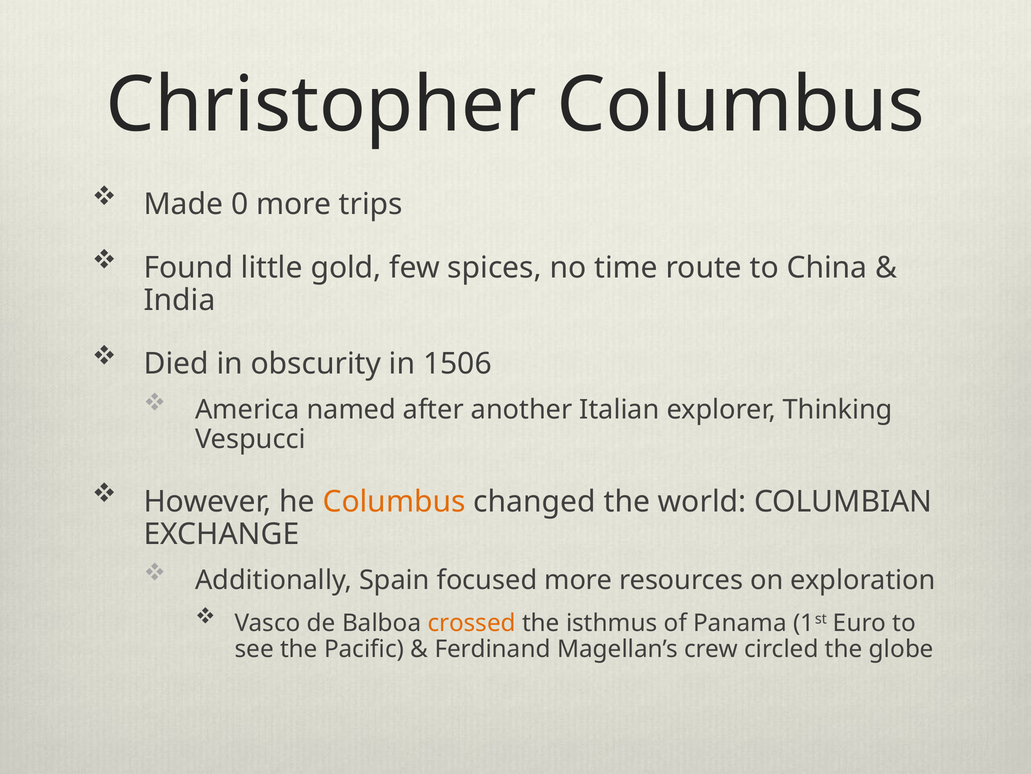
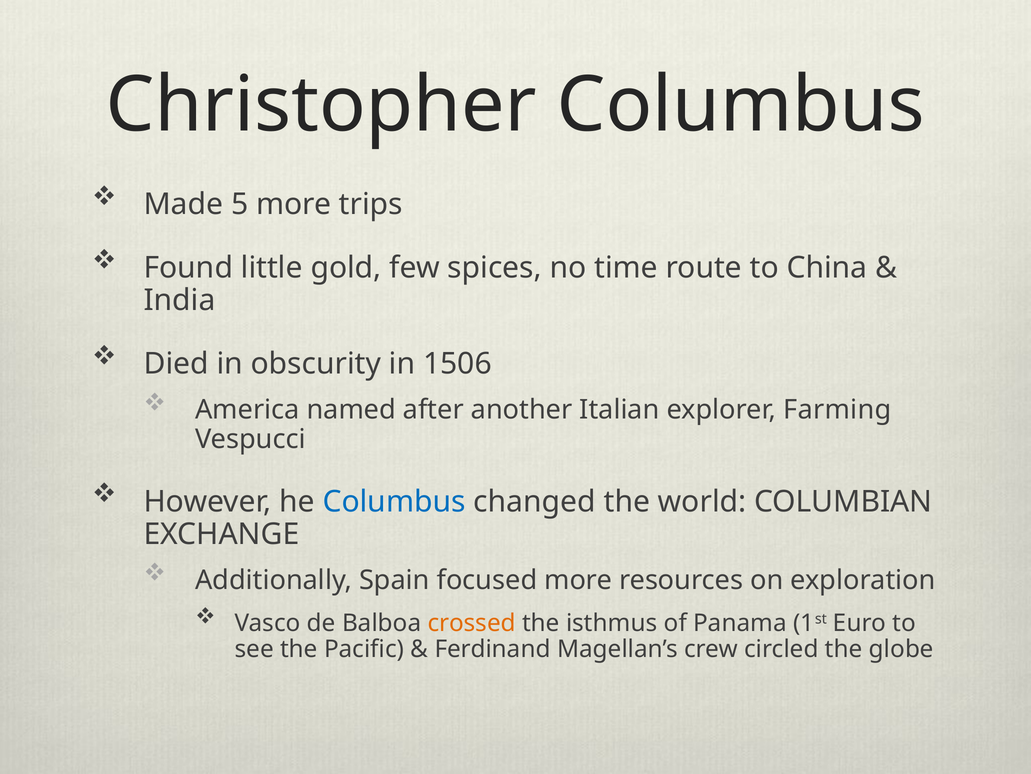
0: 0 -> 5 (240, 204)
Thinking: Thinking -> Farming (837, 409)
Columbus colour: orange -> blue (394, 501)
